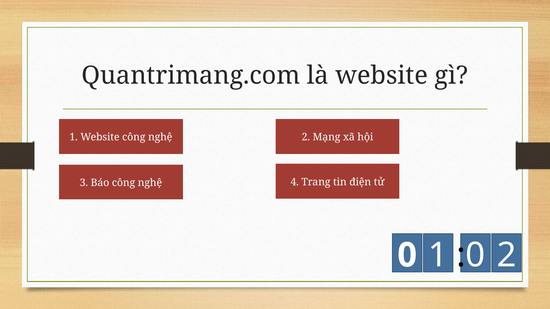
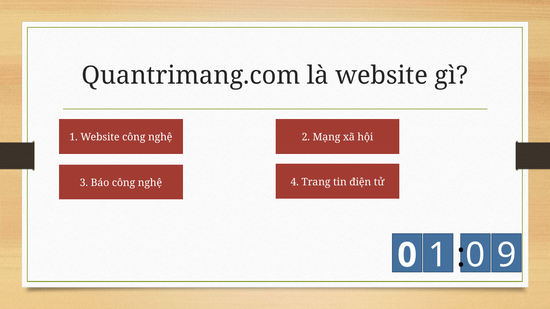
1 2: 2 -> 9 (507, 256)
